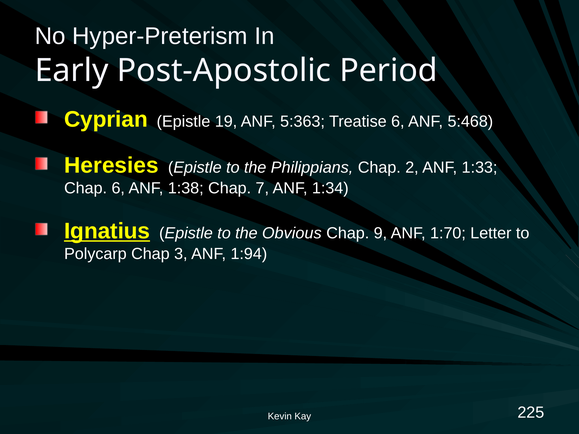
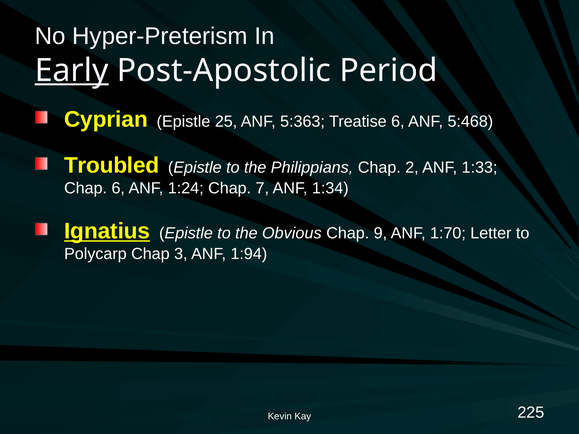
Early underline: none -> present (72, 70)
19: 19 -> 25 (226, 121)
Heresies: Heresies -> Troubled (112, 166)
1:38: 1:38 -> 1:24 (186, 188)
